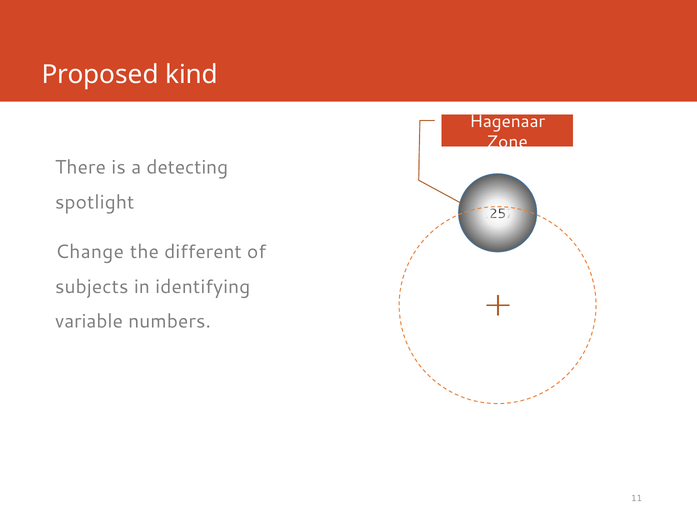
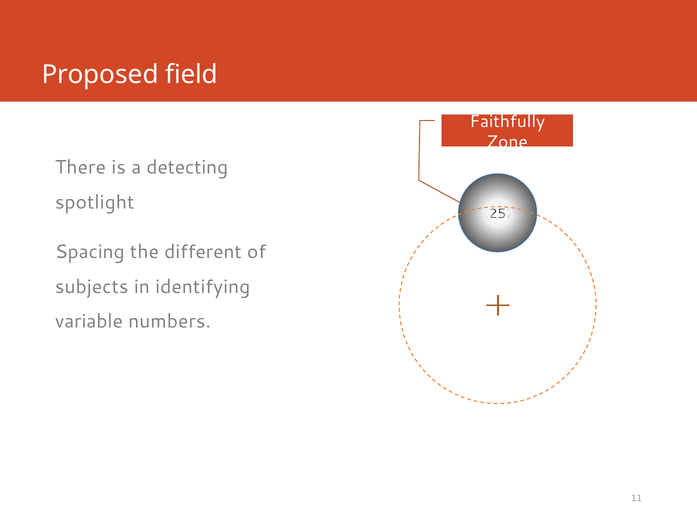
kind: kind -> field (192, 75)
Hagenaar: Hagenaar -> Faithfully (507, 121)
Change: Change -> Spacing (90, 252)
